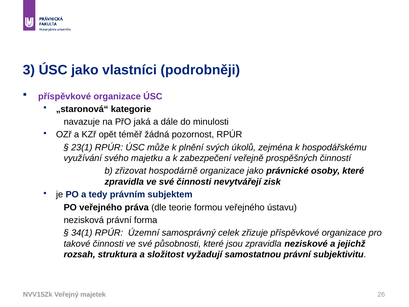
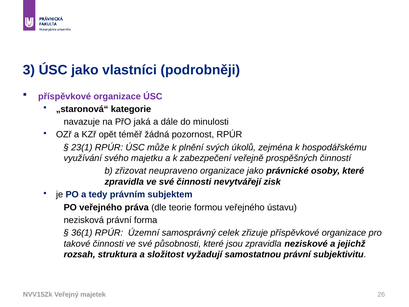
hospodárně: hospodárně -> neupraveno (173, 171)
34(1: 34(1 -> 36(1 (82, 233)
